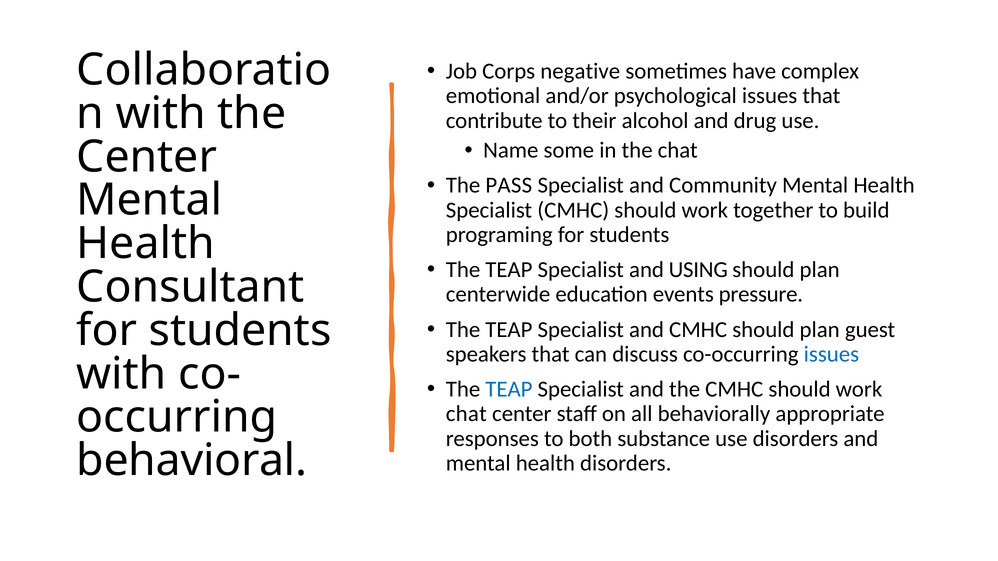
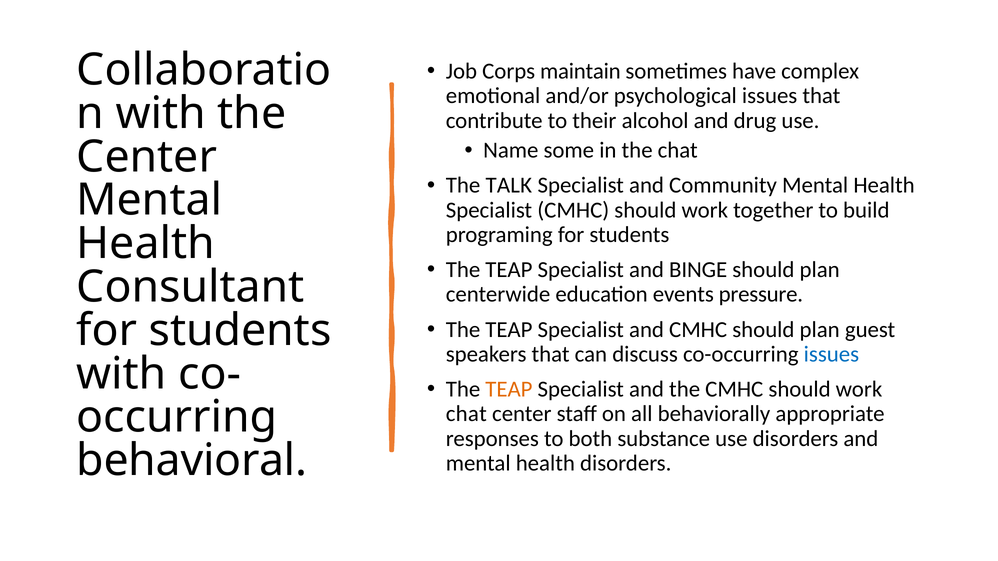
negative: negative -> maintain (580, 71)
PASS: PASS -> TALK (509, 186)
USING: USING -> BINGE (698, 270)
TEAP colour: blue -> orange (509, 389)
